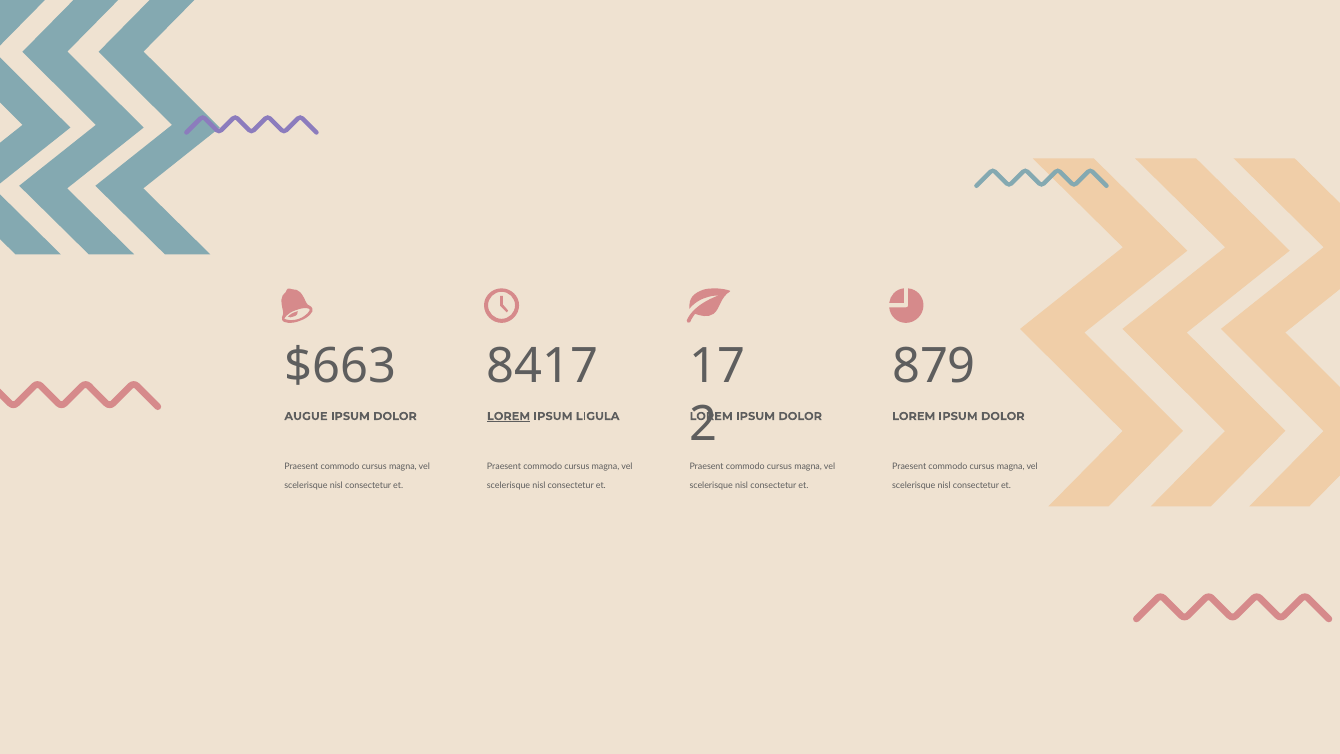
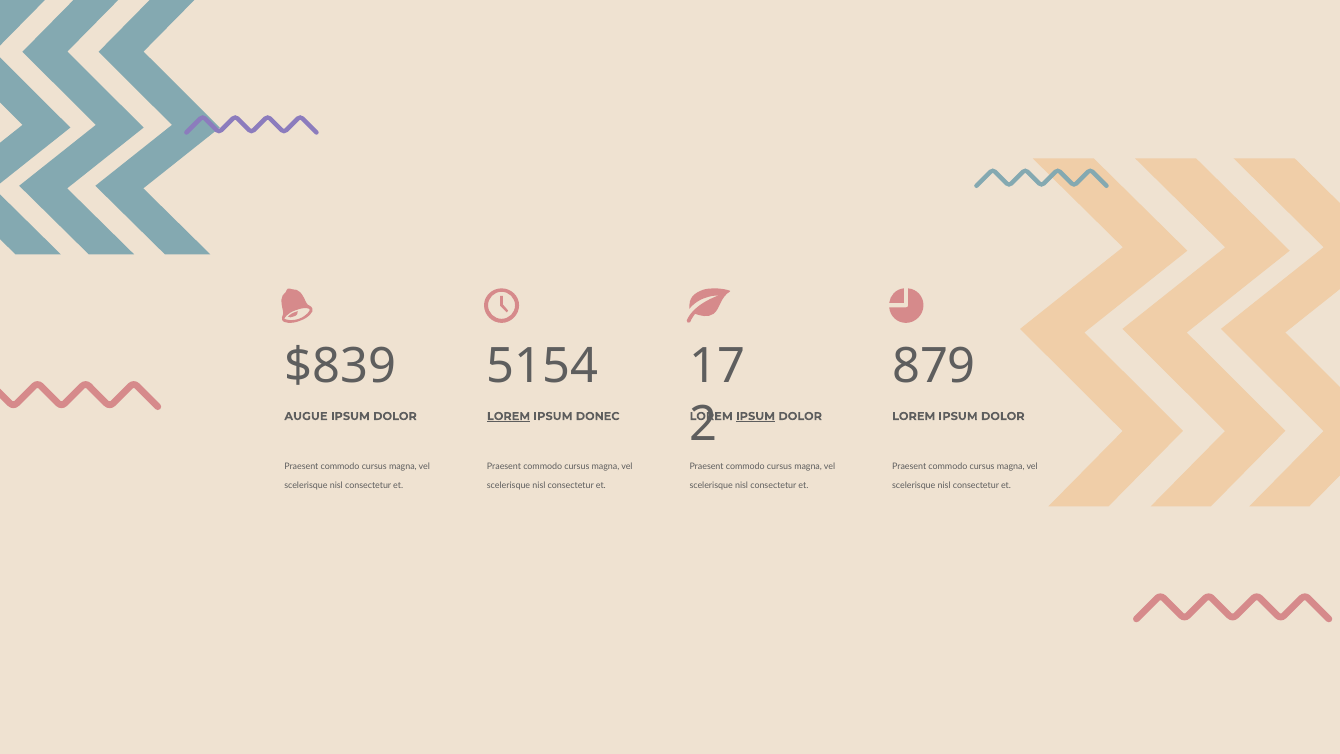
$663: $663 -> $839 (340, 366)
8417: 8417 -> 5154 (543, 366)
LIGULA: LIGULA -> DONEC (598, 416)
IPSUM underline: none -> present (756, 416)
